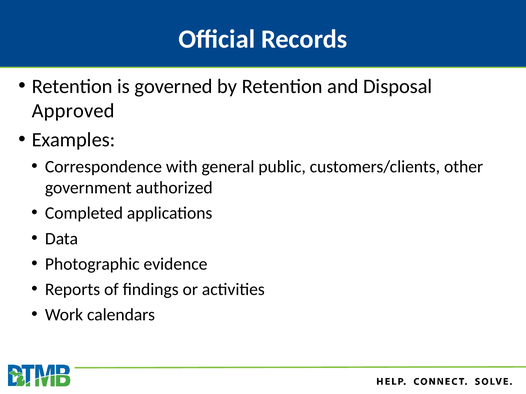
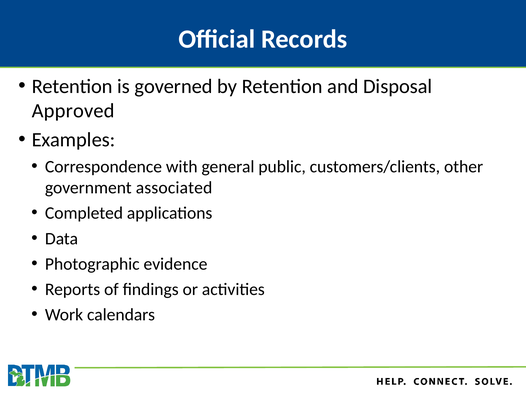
authorized: authorized -> associated (174, 188)
